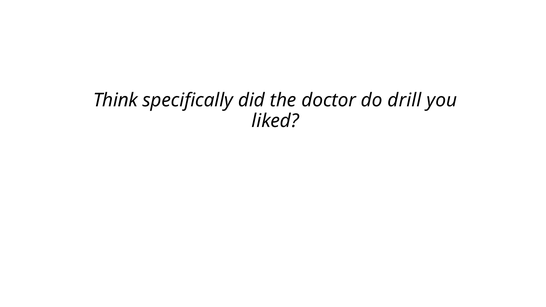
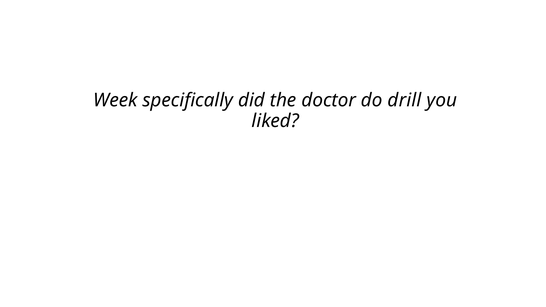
Think: Think -> Week (115, 100)
